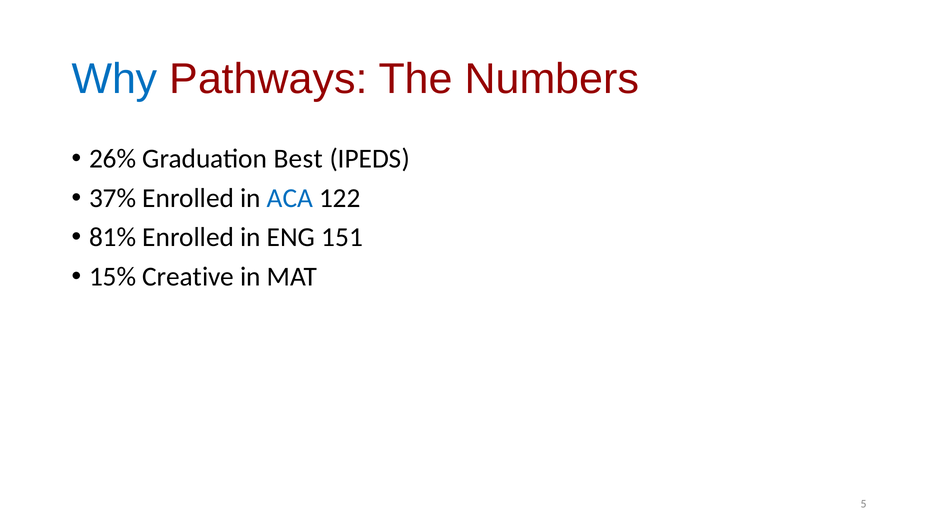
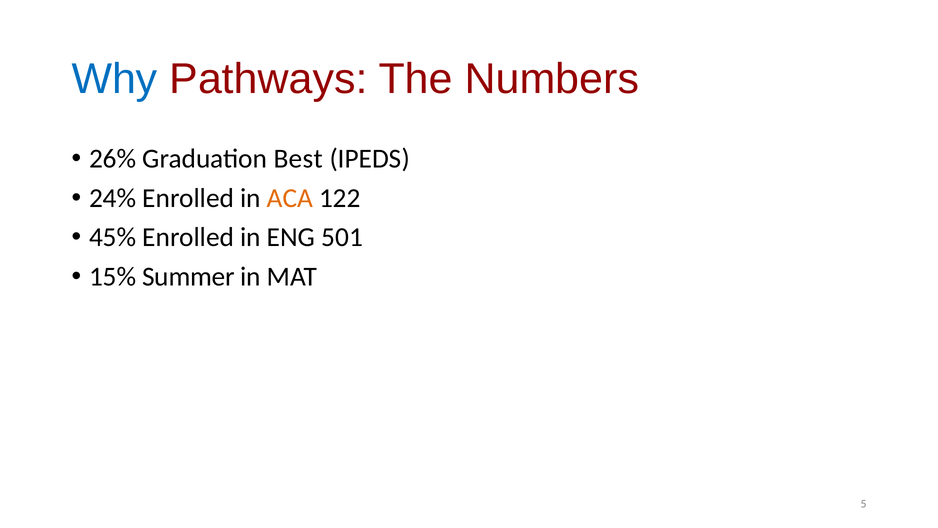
37%: 37% -> 24% (113, 198)
ACA colour: blue -> orange (290, 198)
81%: 81% -> 45% (113, 237)
151: 151 -> 501 (342, 237)
Creative: Creative -> Summer (188, 277)
